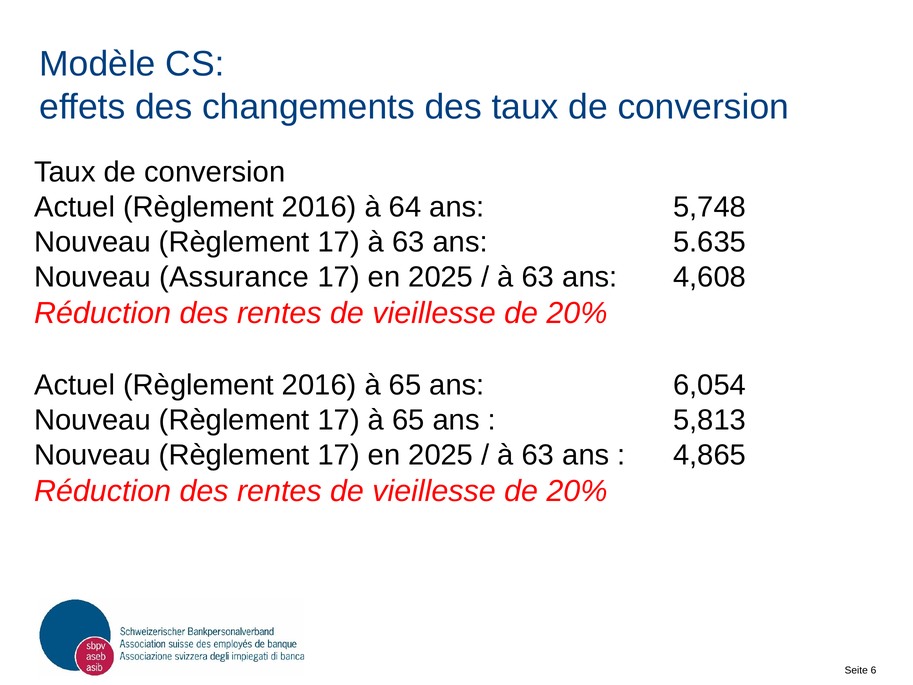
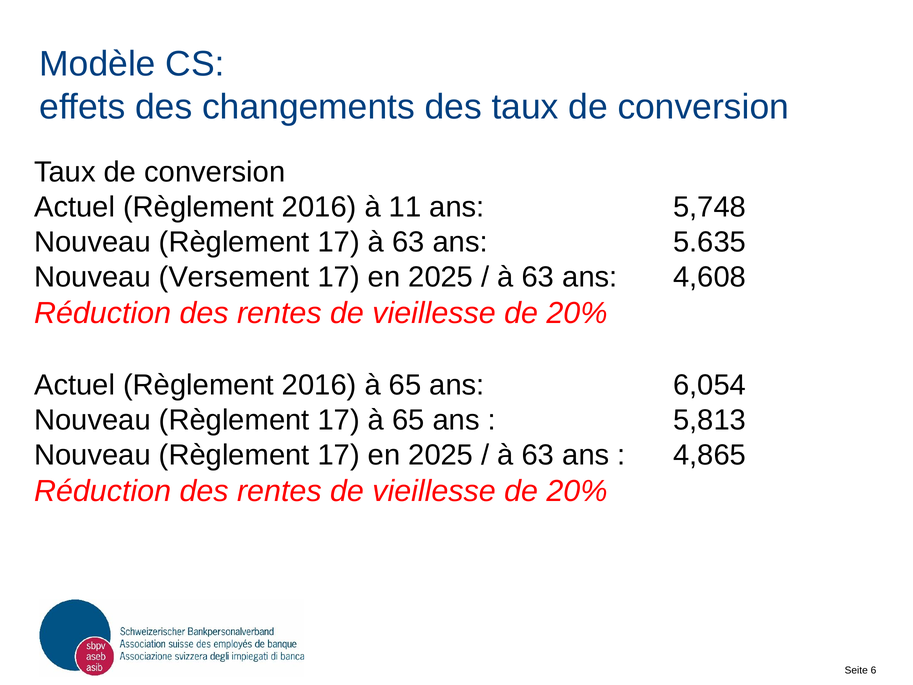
64: 64 -> 11 (405, 207)
Assurance: Assurance -> Versement (234, 277)
